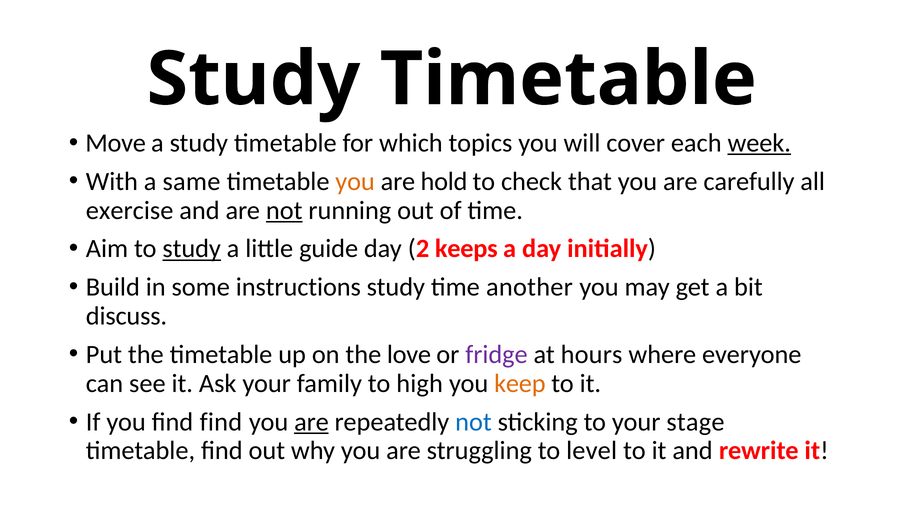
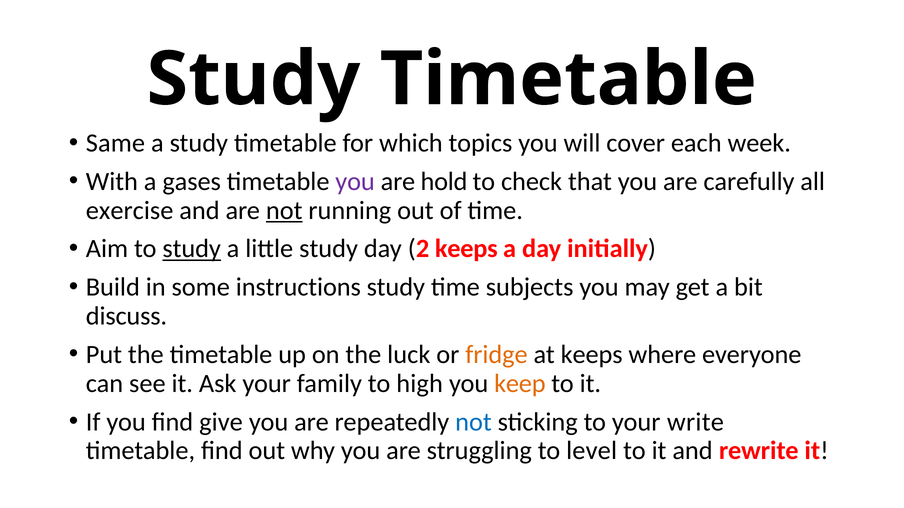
Move: Move -> Same (115, 143)
week underline: present -> none (759, 143)
same: same -> gases (192, 182)
you colour: orange -> purple (355, 182)
little guide: guide -> study (329, 249)
another: another -> subjects (530, 287)
love: love -> luck (409, 355)
fridge colour: purple -> orange (496, 355)
at hours: hours -> keeps (592, 355)
find find: find -> give (221, 422)
are underline: present -> none (312, 422)
stage: stage -> write (695, 422)
